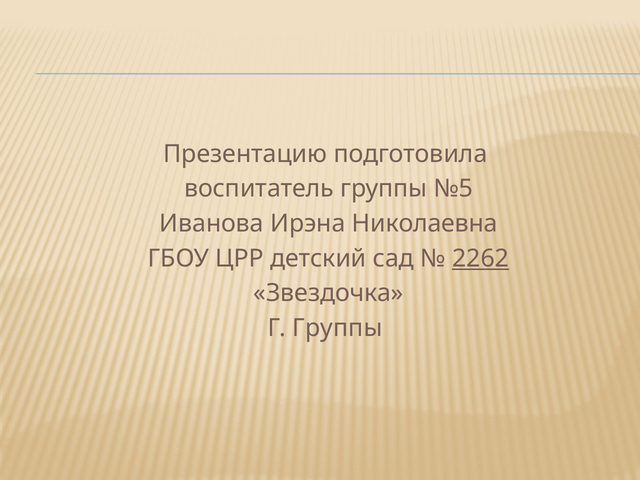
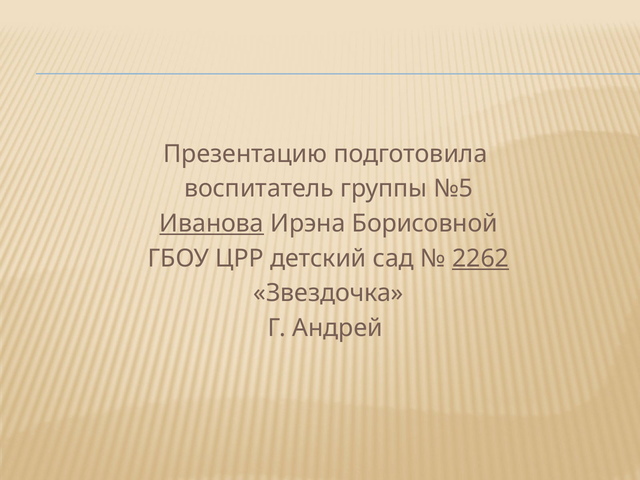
Иванова underline: none -> present (212, 224)
Николаевна: Николаевна -> Борисовной (425, 224)
Г Группы: Группы -> Андрей (337, 328)
